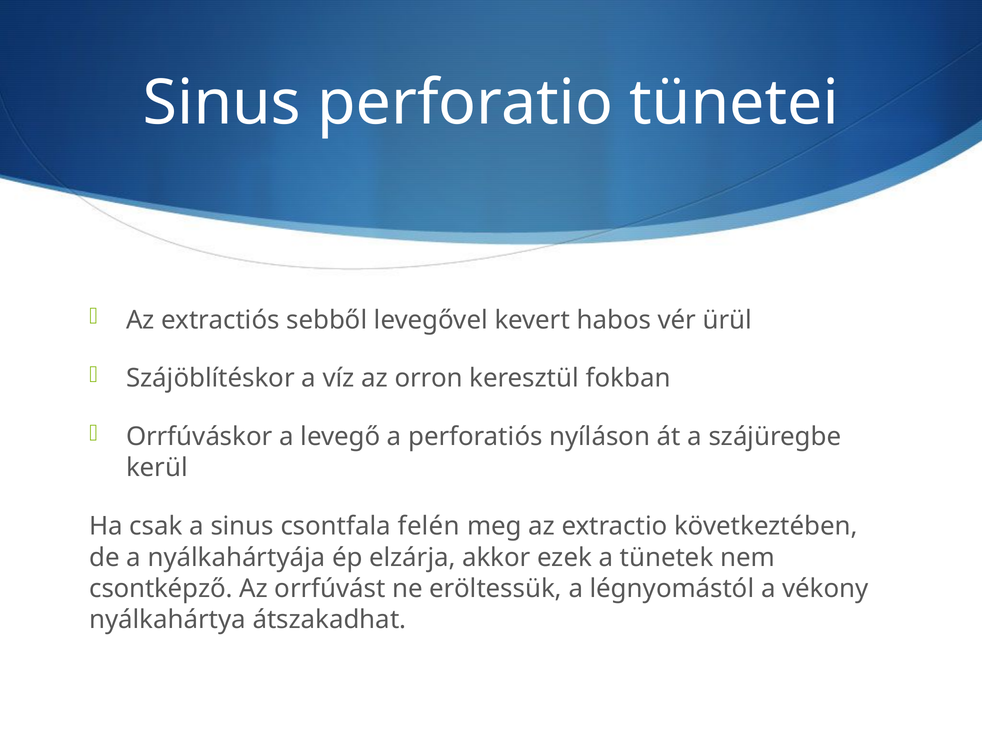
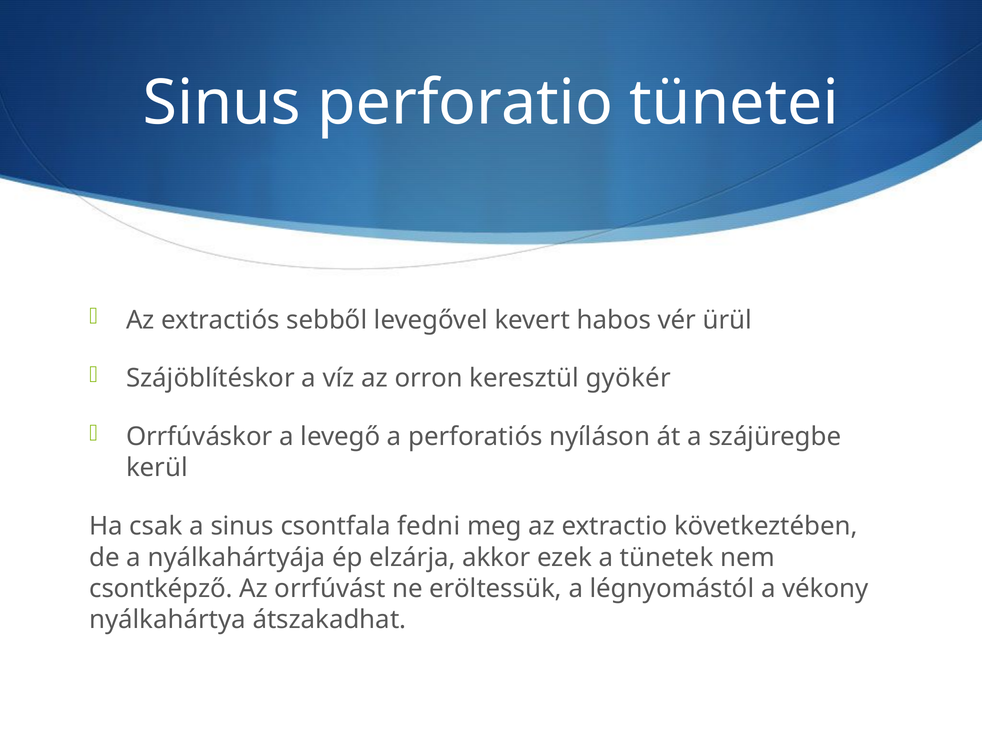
fokban: fokban -> gyökér (628, 378)
felén: felén -> fedni (429, 526)
